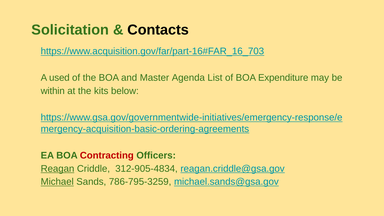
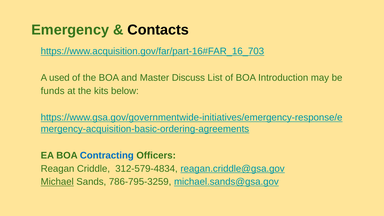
Solicitation: Solicitation -> Emergency (70, 30)
Agenda: Agenda -> Discuss (188, 78)
Expenditure: Expenditure -> Introduction (283, 78)
within: within -> funds (53, 91)
Contracting colour: red -> blue (107, 155)
Reagan underline: present -> none (57, 169)
312-905-4834: 312-905-4834 -> 312-579-4834 (146, 169)
